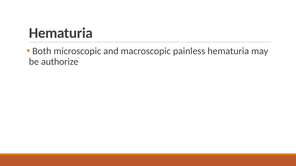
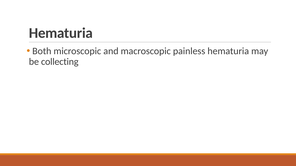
authorize: authorize -> collecting (60, 62)
